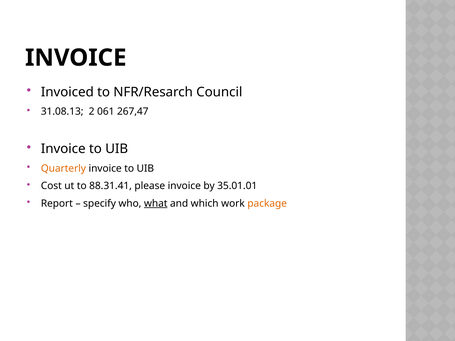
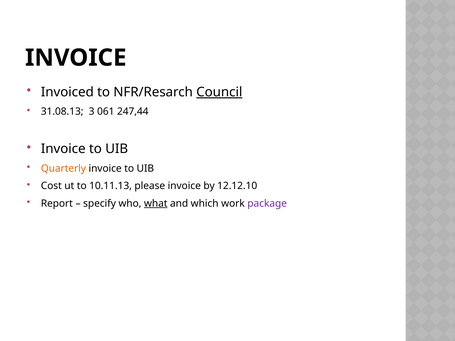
Council underline: none -> present (219, 92)
2: 2 -> 3 (92, 112)
267,47: 267,47 -> 247,44 (133, 112)
88.31.41: 88.31.41 -> 10.11.13 (111, 186)
35.01.01: 35.01.01 -> 12.12.10 (237, 186)
package colour: orange -> purple (267, 204)
